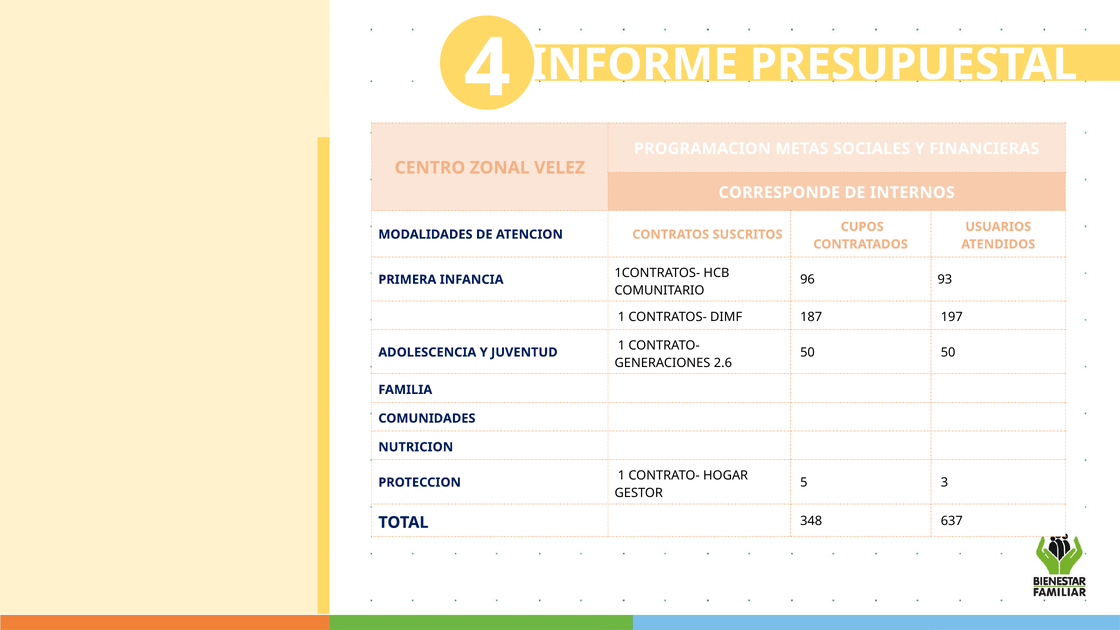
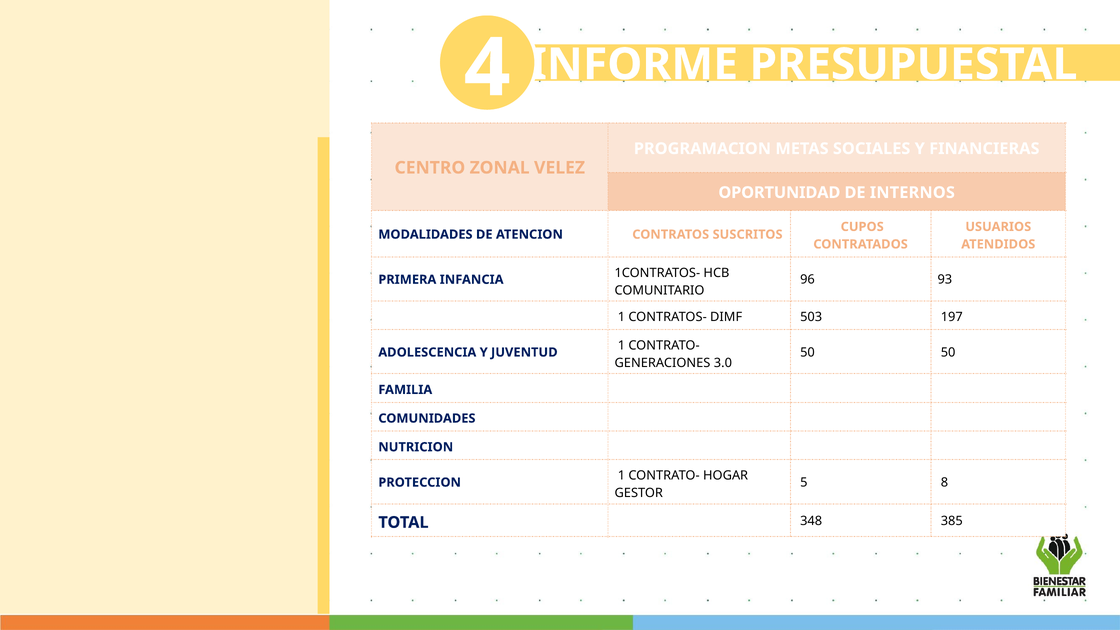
CORRESPONDE: CORRESPONDE -> OPORTUNIDAD (779, 193)
187: 187 -> 503 (811, 317)
2.6: 2.6 -> 3.0 (723, 363)
3: 3 -> 8 (944, 482)
637: 637 -> 385 (952, 521)
